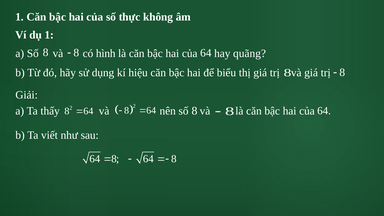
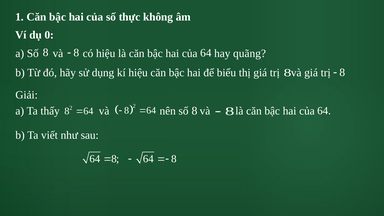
dụ 1: 1 -> 0 (49, 35)
có hình: hình -> hiệu (106, 53)
